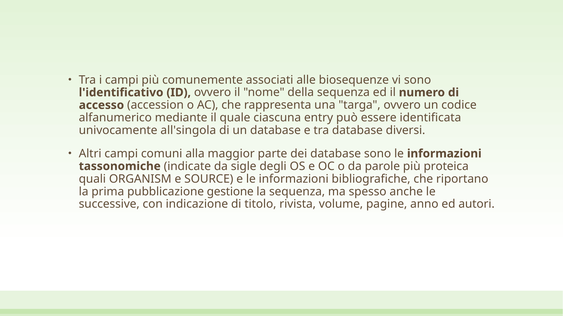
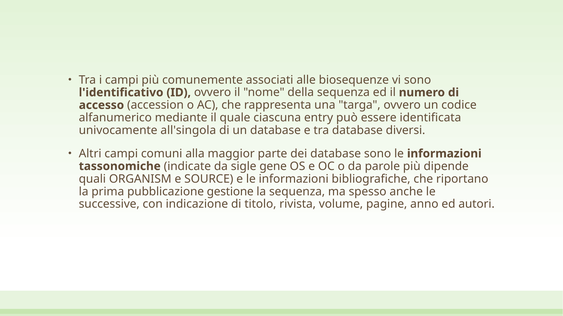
degli: degli -> gene (273, 167)
proteica: proteica -> dipende (446, 167)
